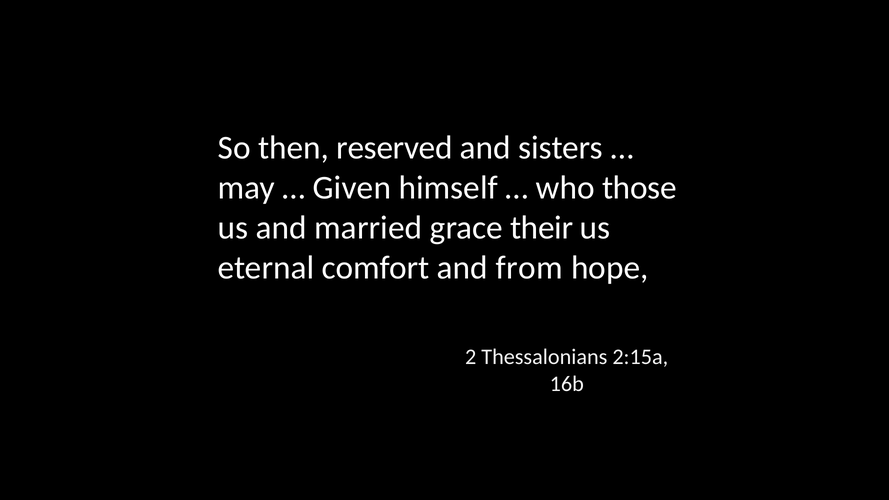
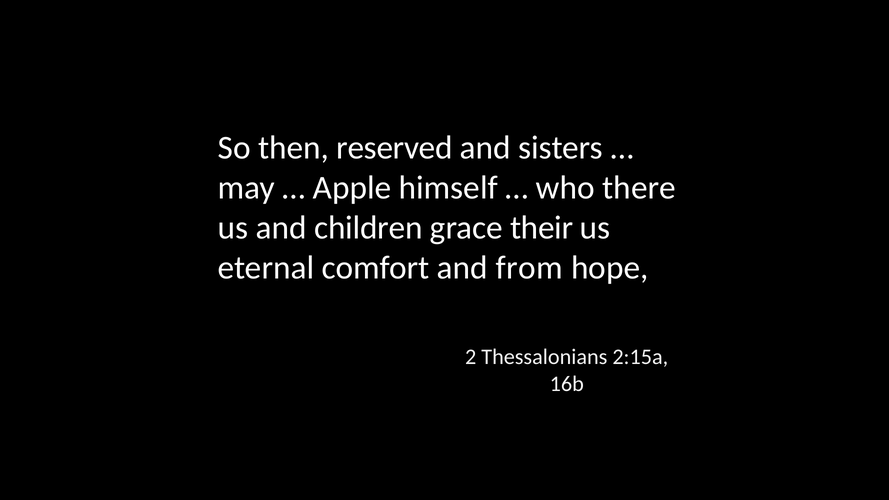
Given: Given -> Apple (352, 188)
those: those -> there (639, 188)
married: married -> children (368, 228)
